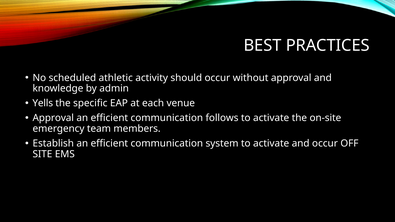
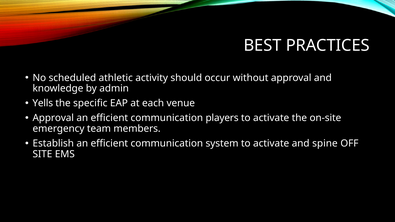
follows: follows -> players (222, 118)
and occur: occur -> spine (325, 144)
